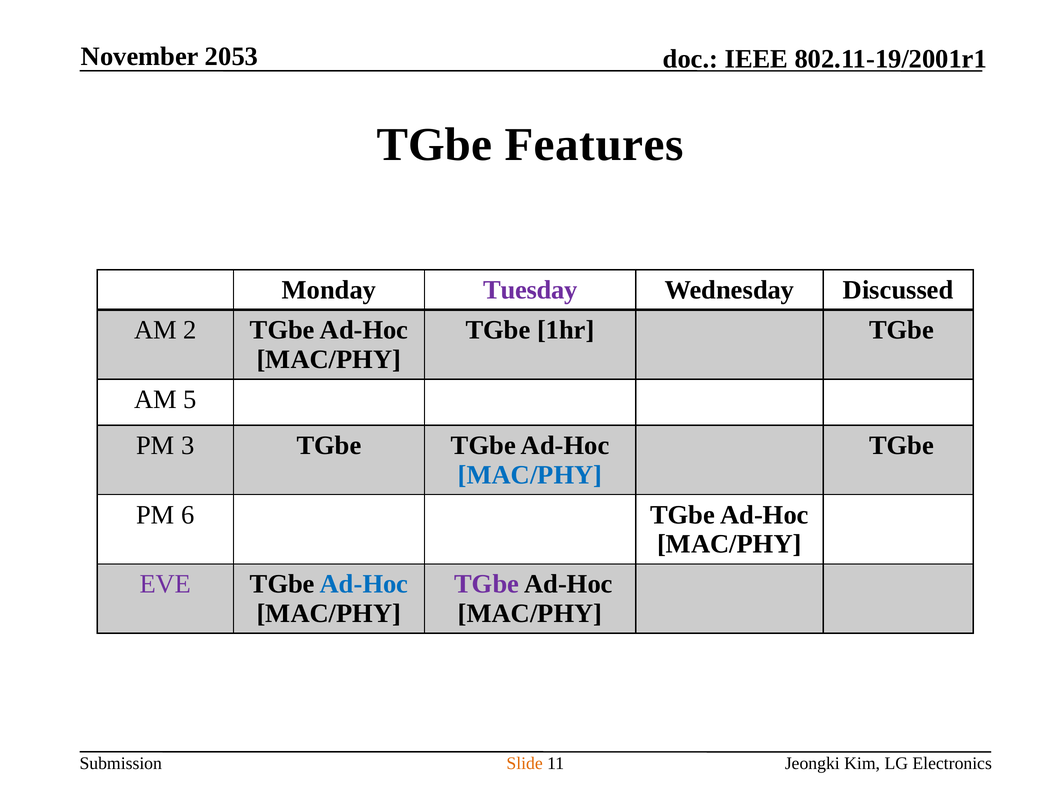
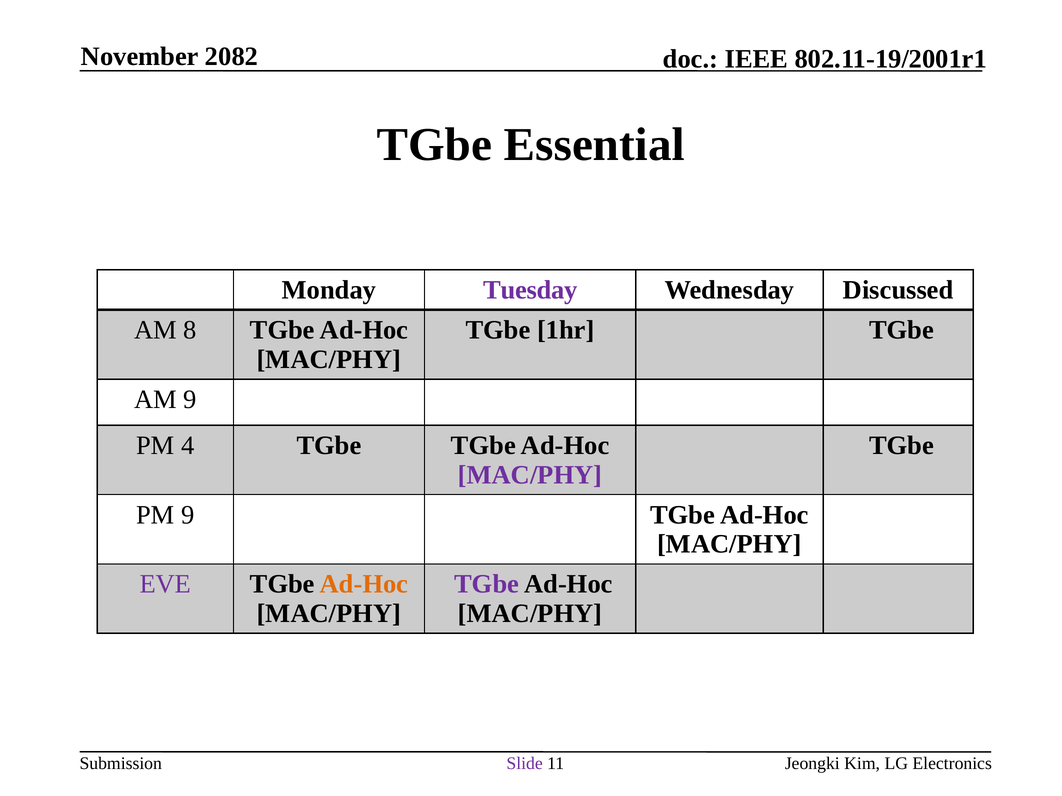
2053: 2053 -> 2082 (232, 56)
Features: Features -> Essential (594, 145)
2: 2 -> 8 (190, 330)
AM 5: 5 -> 9 (190, 400)
3: 3 -> 4 (188, 446)
MAC/PHY colour: blue -> purple (530, 475)
PM 6: 6 -> 9 (188, 515)
Ad-Hoc colour: blue -> orange (364, 585)
Slide colour: orange -> purple (525, 764)
